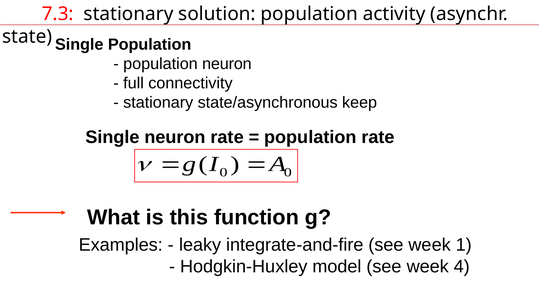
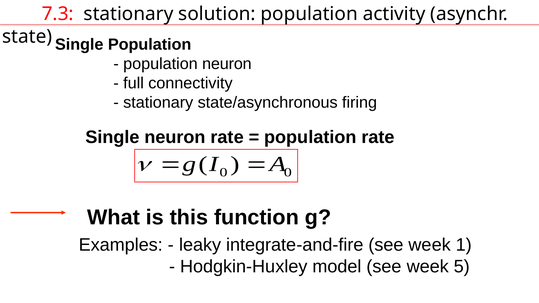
keep: keep -> firing (360, 103)
4: 4 -> 5 (462, 267)
